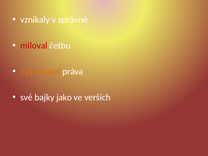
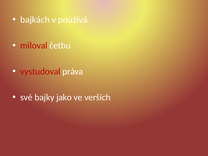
vznikaly: vznikaly -> bajkách (35, 20)
správné: správné -> používá (73, 20)
vystudoval colour: orange -> red (40, 72)
